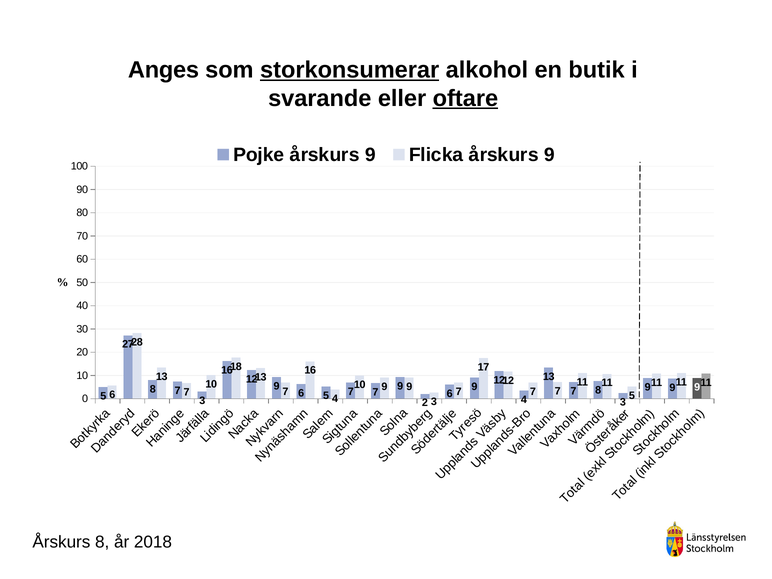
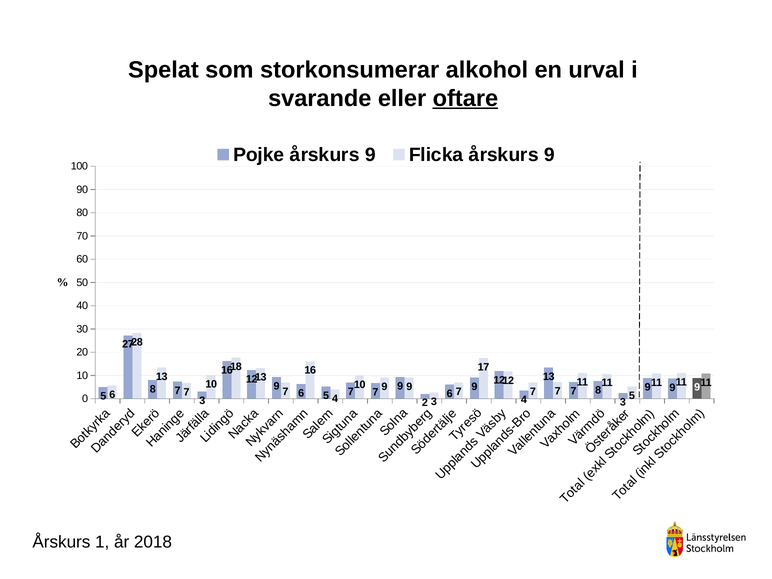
Anges: Anges -> Spelat (163, 70)
storkonsumerar underline: present -> none (350, 70)
butik: butik -> urval (597, 70)
Årskurs 8: 8 -> 1 (102, 542)
